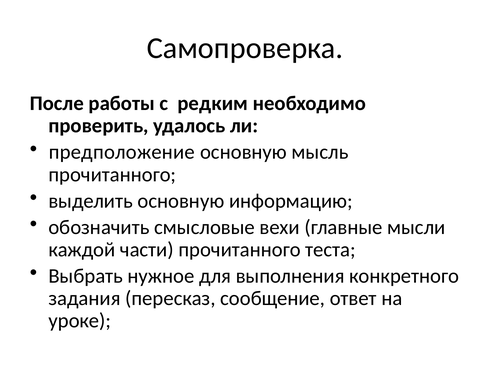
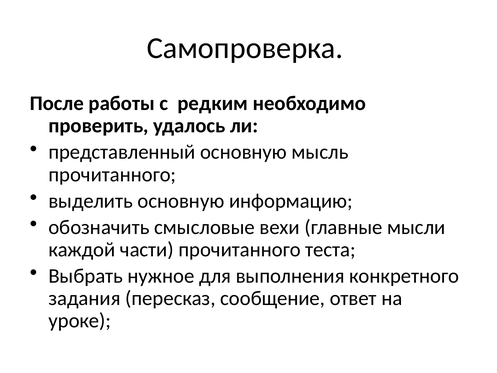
предположение: предположение -> представленный (122, 152)
